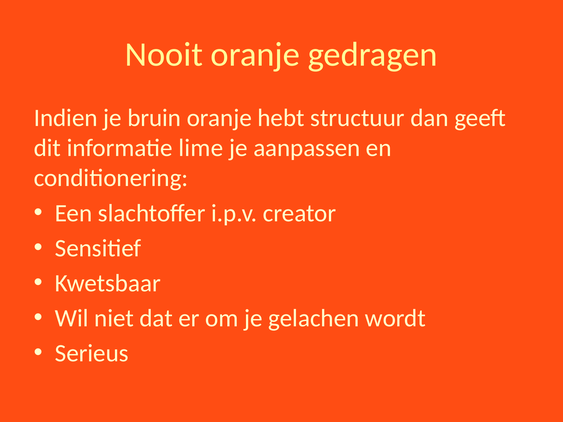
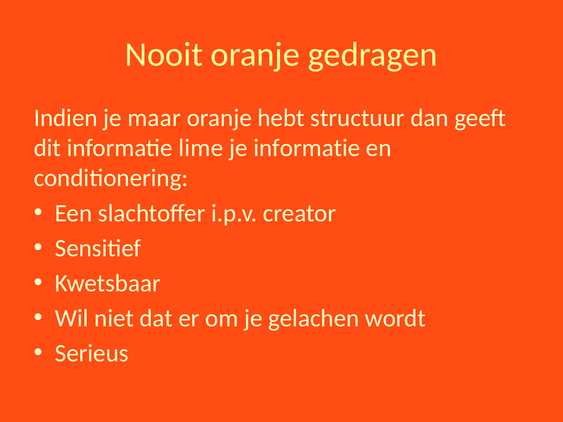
bruin: bruin -> maar (154, 118)
je aanpassen: aanpassen -> informatie (307, 148)
